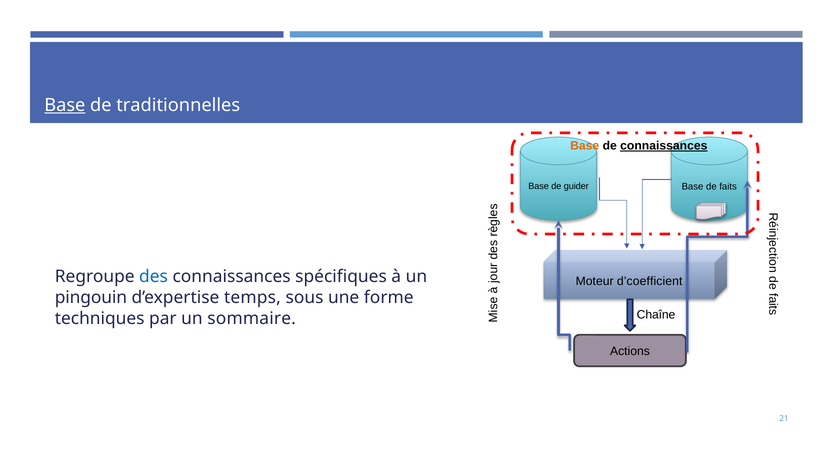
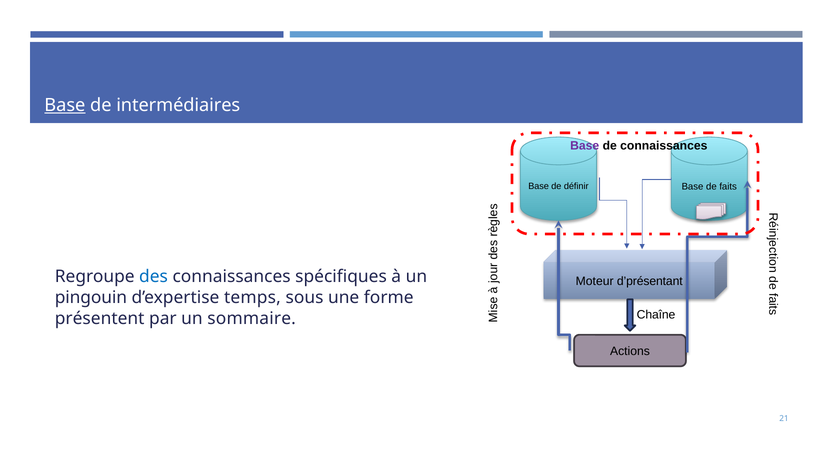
traditionnelles: traditionnelles -> intermédiaires (178, 105)
Base colour: orange -> purple (585, 146)
connaissances underline: present -> none (664, 146)
guider: guider -> définir (576, 187)
d’coefficient: d’coefficient -> d’présentant (650, 282)
techniques: techniques -> présentent (100, 319)
